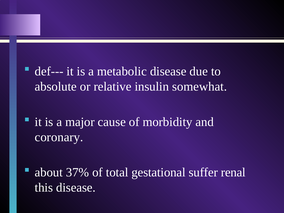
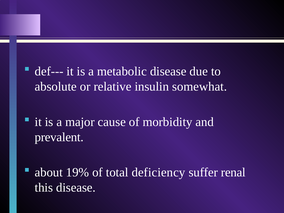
coronary: coronary -> prevalent (59, 137)
37%: 37% -> 19% (77, 172)
gestational: gestational -> deficiency (158, 172)
